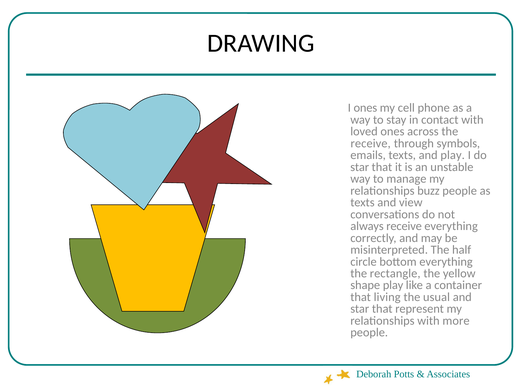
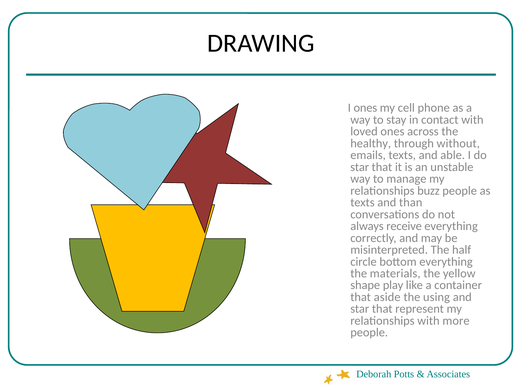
receive: receive -> healthy (371, 144)
symbols: symbols -> without (458, 144)
and play: play -> able (453, 155)
view: view -> than (411, 203)
rectangle: rectangle -> materials (395, 274)
living: living -> aside (387, 297)
usual: usual -> using (437, 297)
